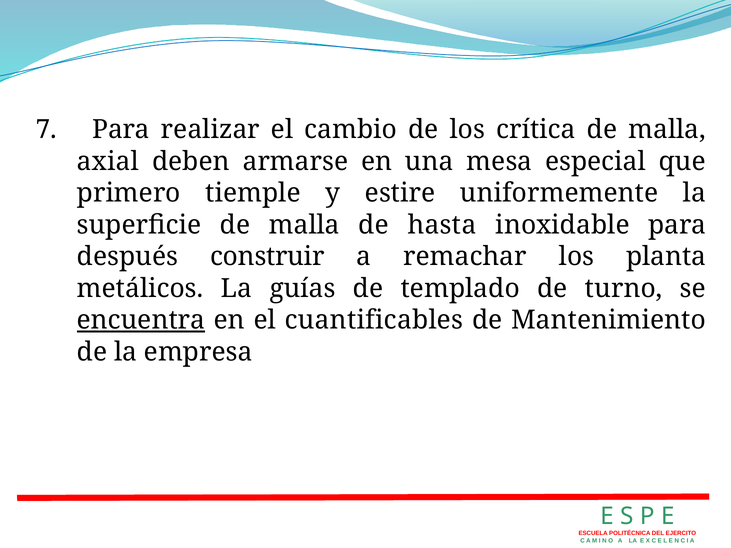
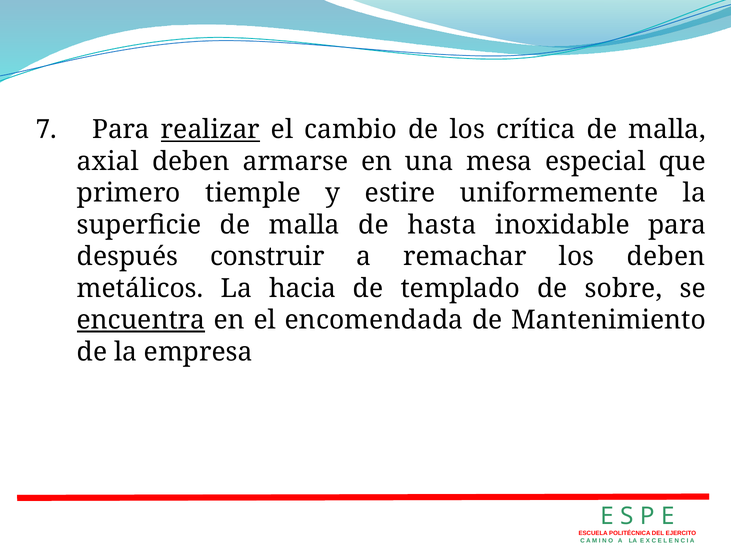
realizar underline: none -> present (210, 130)
los planta: planta -> deben (666, 257)
guías: guías -> hacia (303, 289)
turno: turno -> sobre (624, 289)
cuantificables: cuantificables -> encomendada (374, 320)
